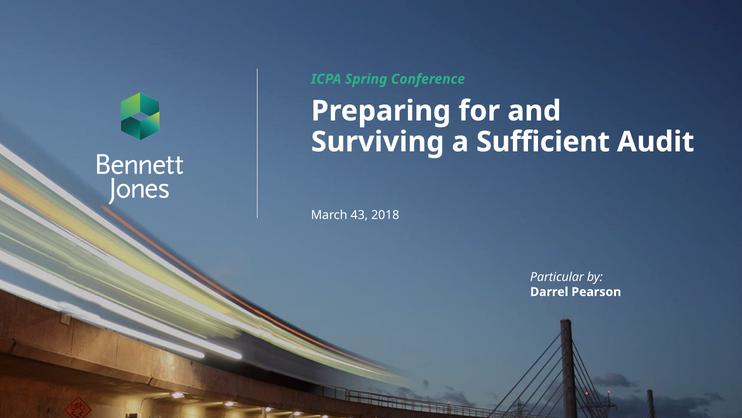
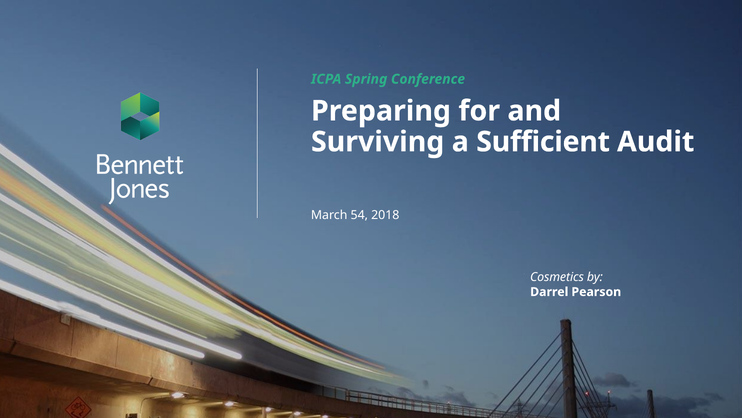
43: 43 -> 54 (359, 215)
Particular: Particular -> Cosmetics (557, 277)
